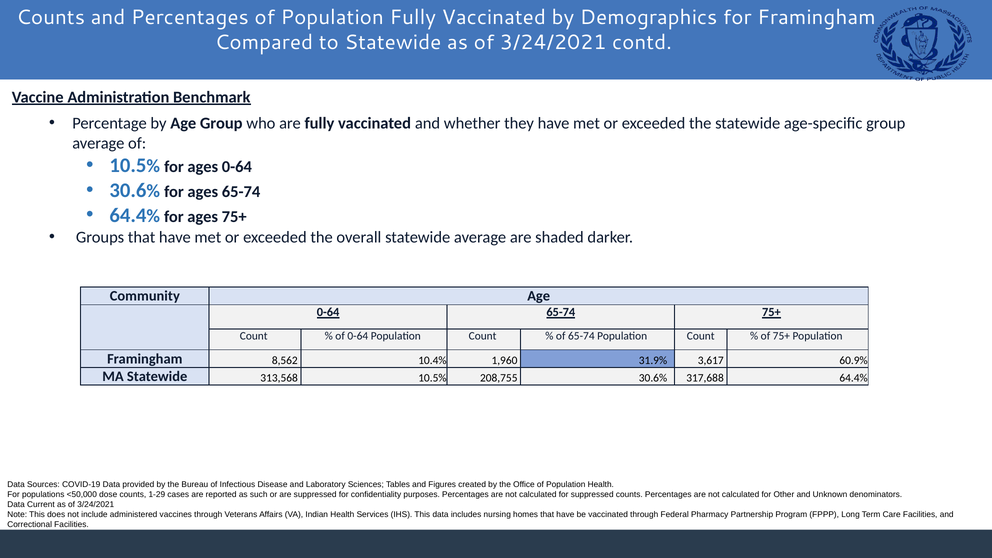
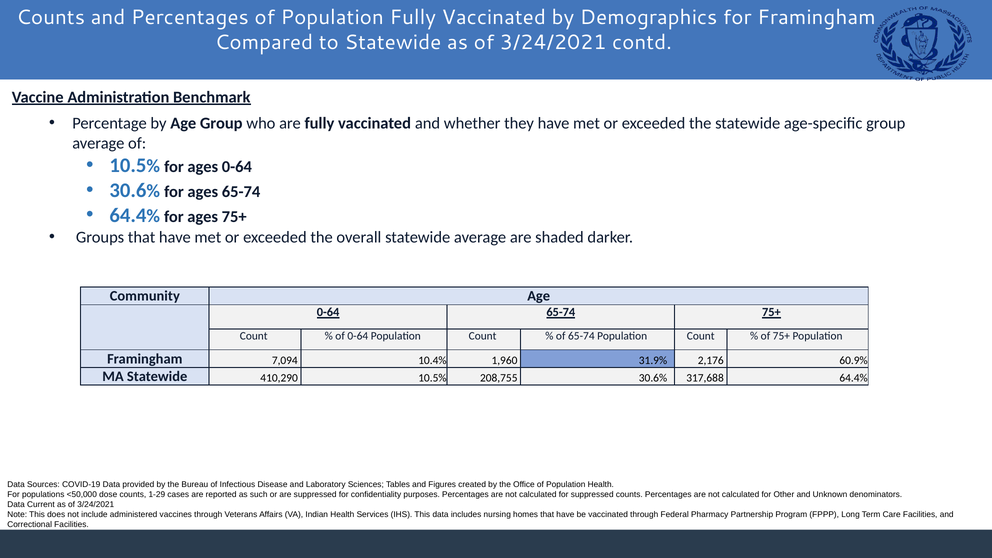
8,562: 8,562 -> 7,094 (285, 361)
3,617: 3,617 -> 2,176 (711, 361)
313,568: 313,568 -> 410,290 (279, 378)
